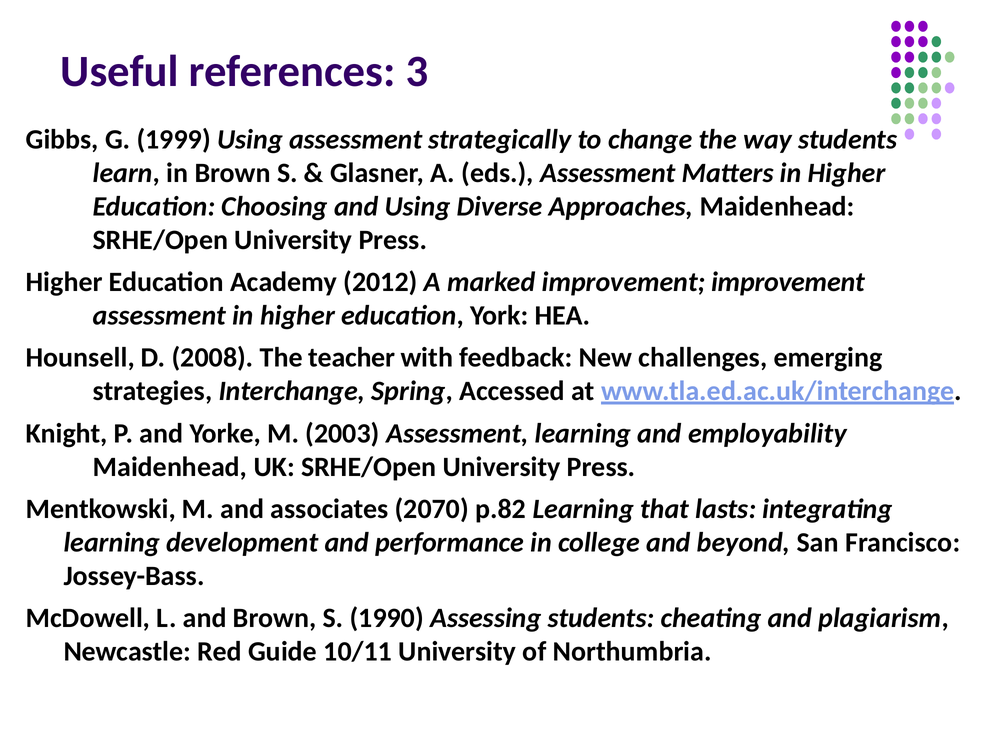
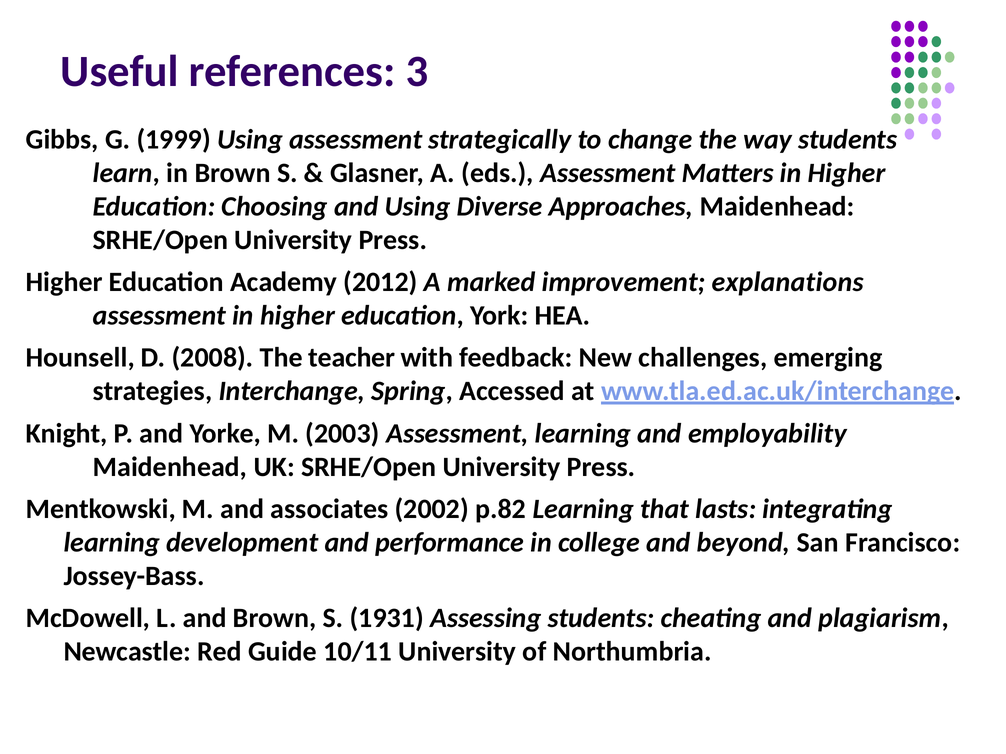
improvement improvement: improvement -> explanations (788, 282)
2070: 2070 -> 2002 (432, 509)
1990: 1990 -> 1931 (387, 618)
